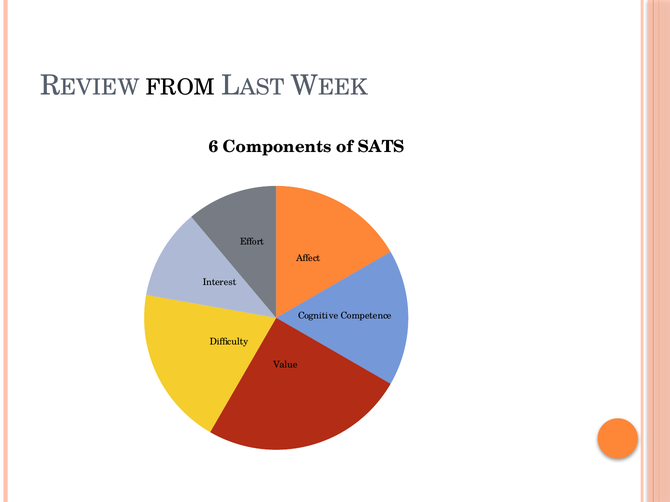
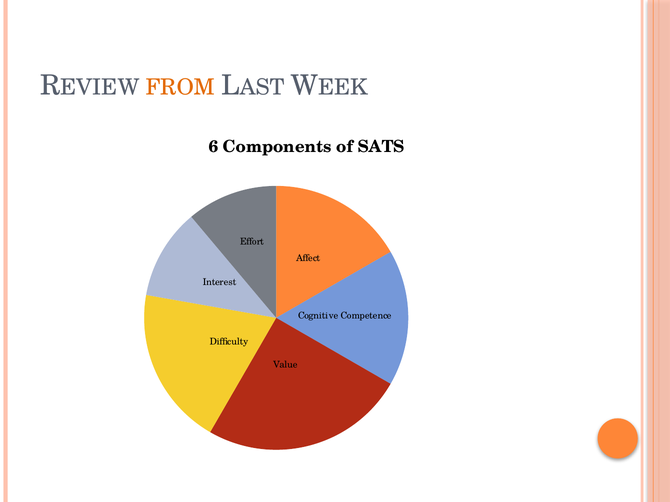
FROM colour: black -> orange (180, 88)
